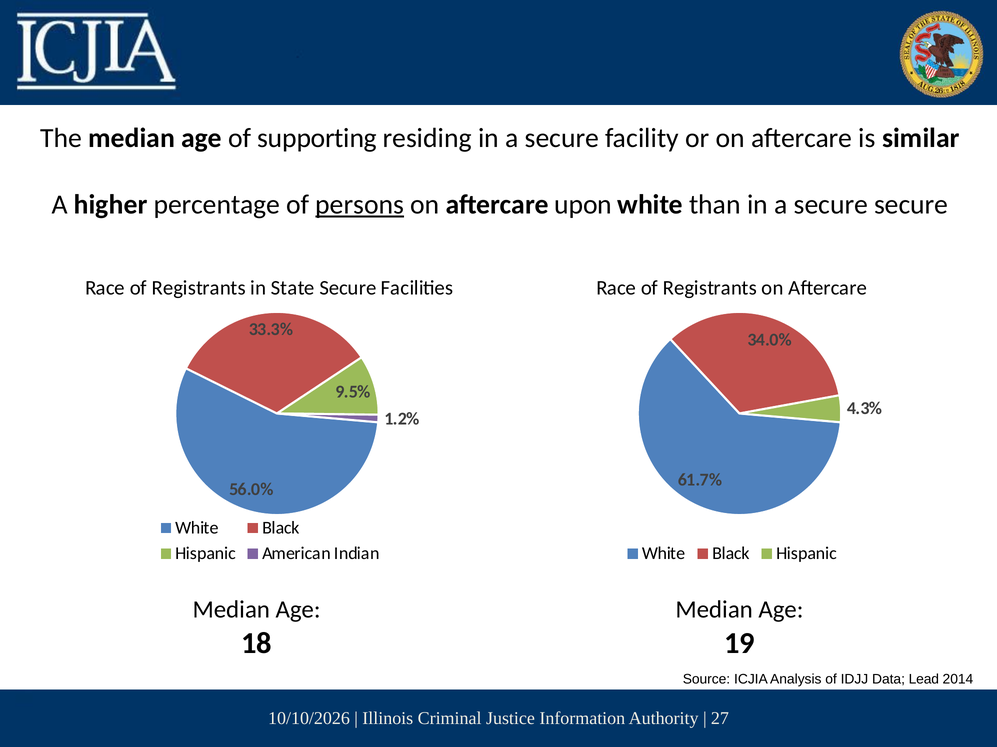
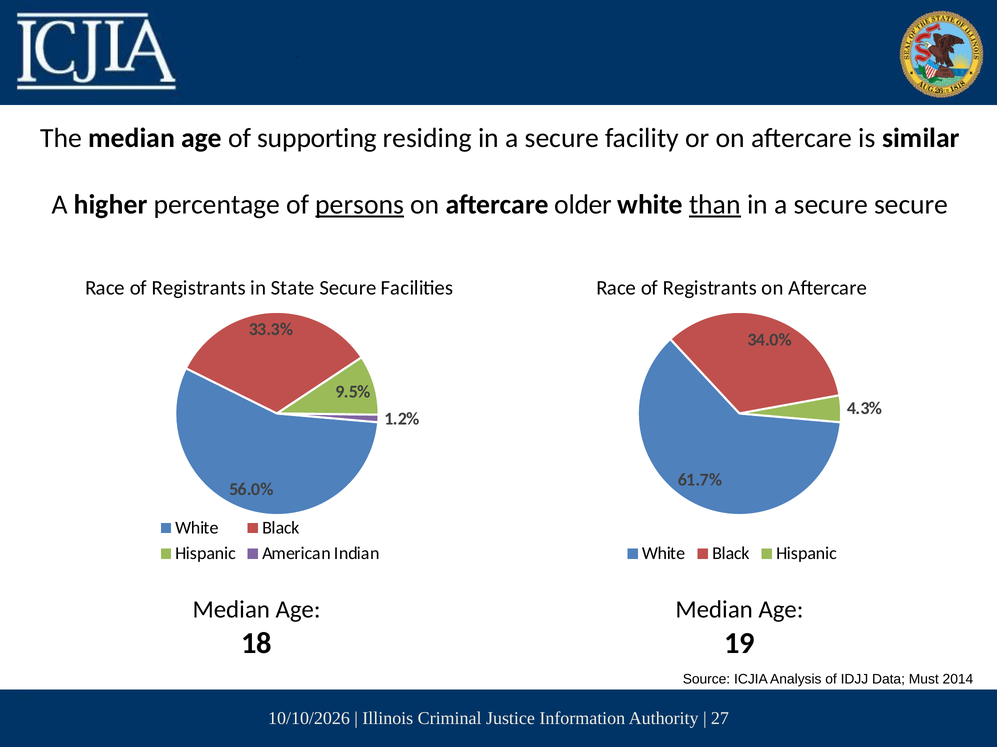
upon: upon -> older (583, 205)
than underline: none -> present (715, 205)
Lead: Lead -> Must (924, 680)
